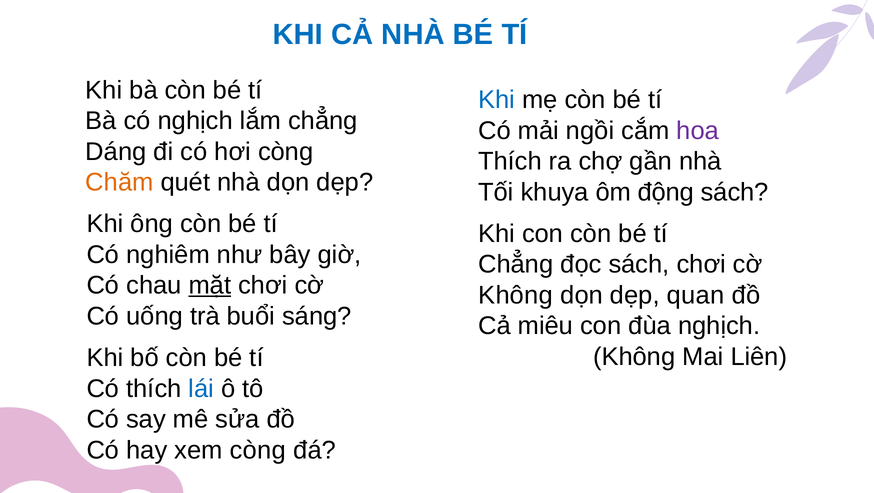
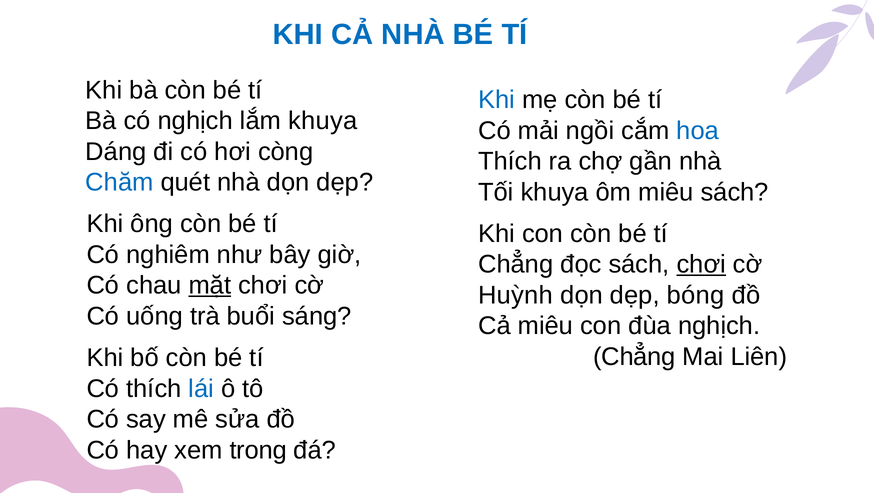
lắm chẳng: chẳng -> khuya (323, 121)
hoa colour: purple -> blue (698, 131)
Chăm colour: orange -> blue (120, 182)
ôm động: động -> miêu (666, 192)
chơi underline: none -> present (701, 264)
Không: Không -> Huỳnh (516, 295)
quan: quan -> bóng (696, 295)
Không: Không -> Chẳng (634, 356)
xem còng: còng -> trong (258, 450)
